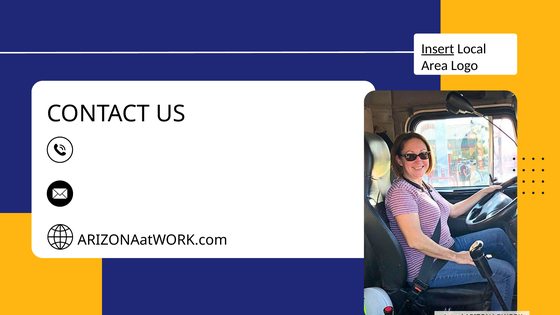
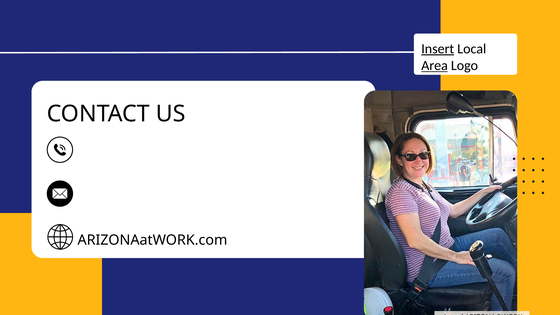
Area underline: none -> present (435, 66)
